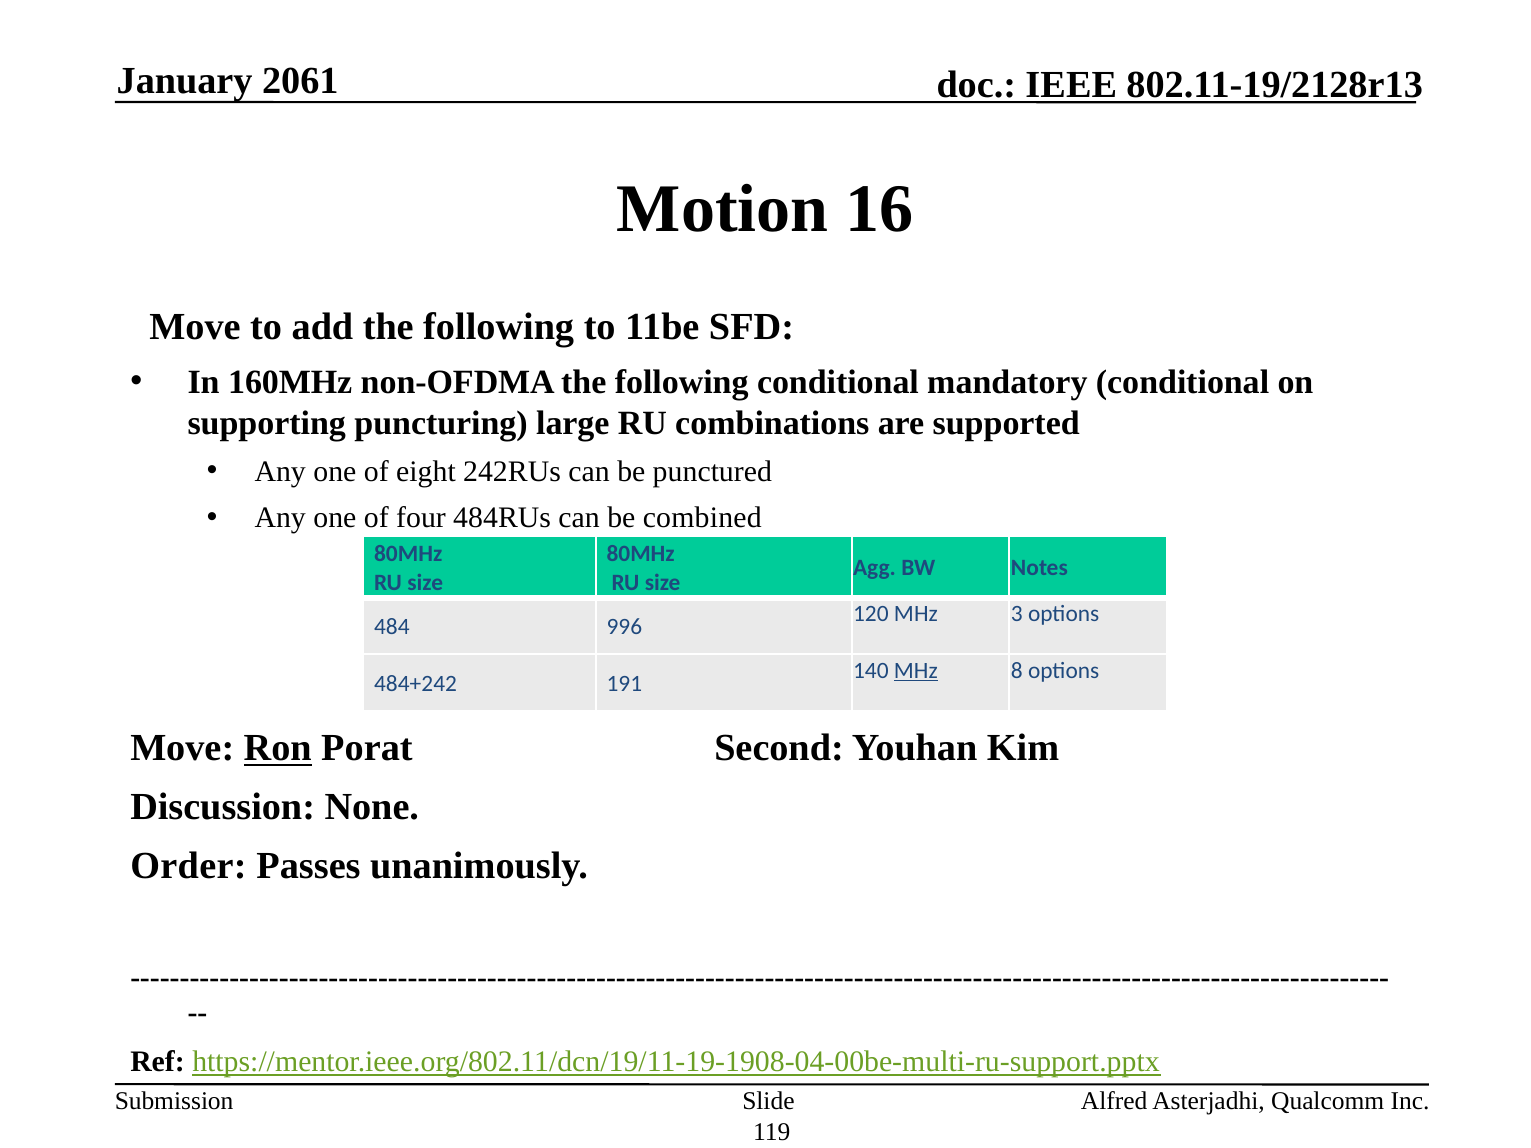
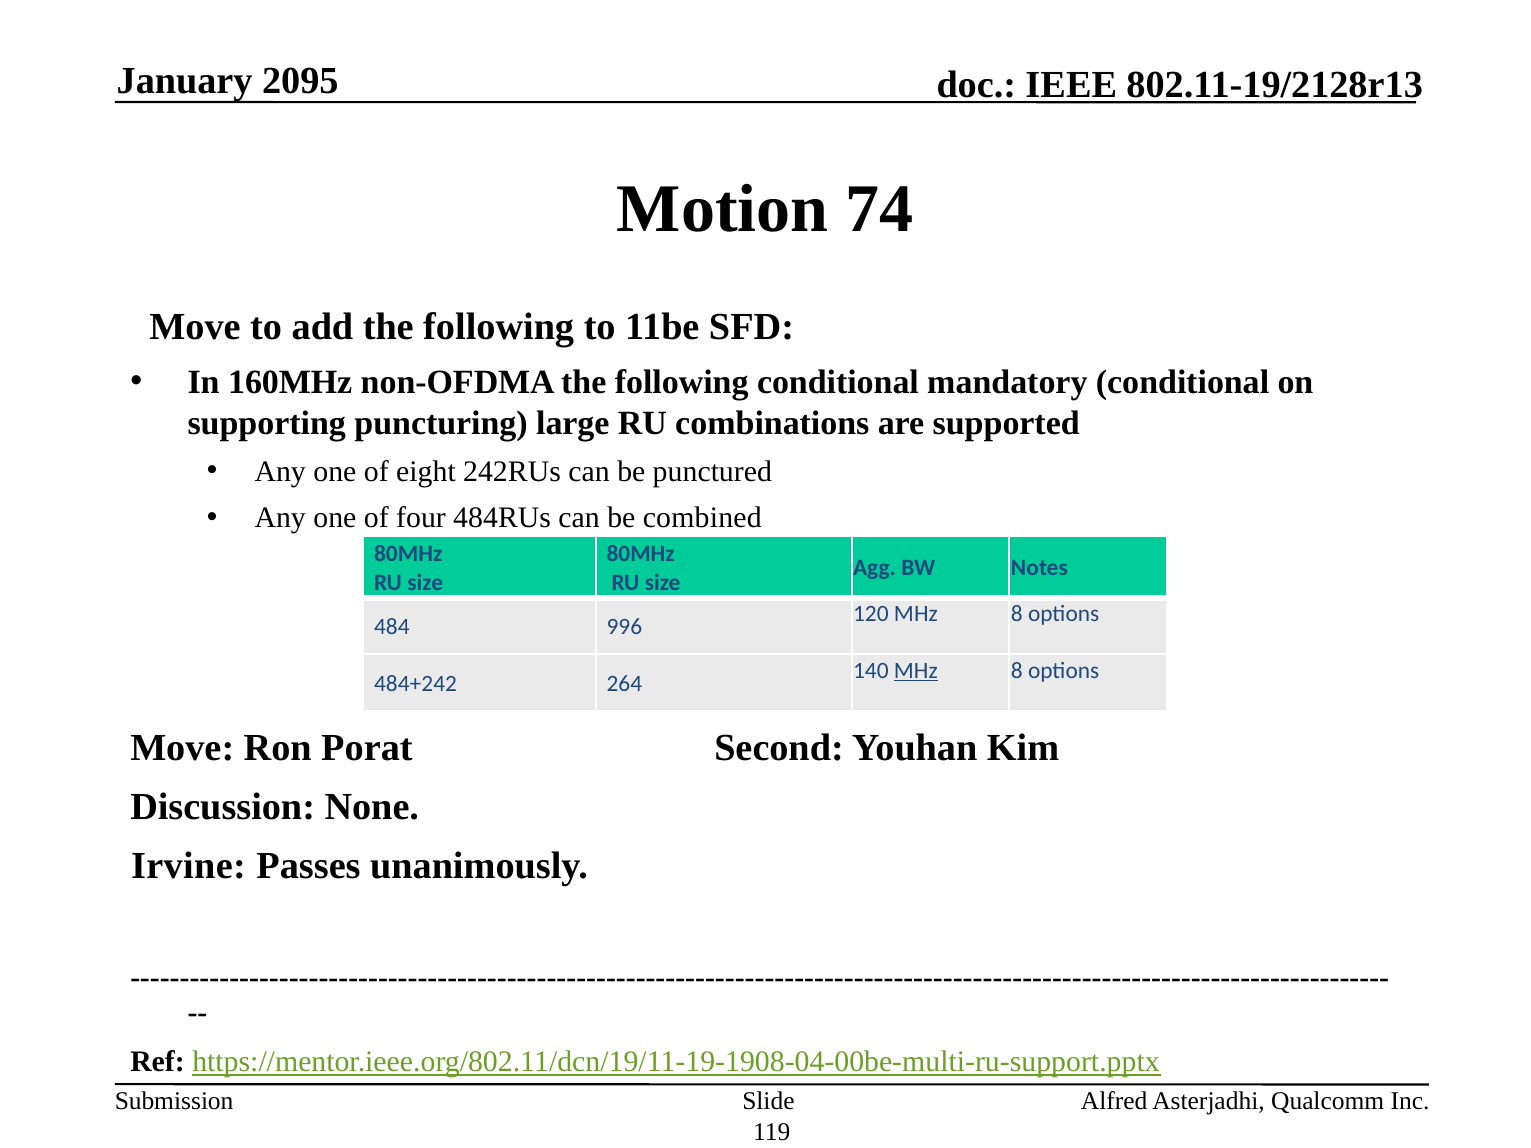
2061: 2061 -> 2095 (300, 81)
16: 16 -> 74 (879, 209)
120 MHz 3: 3 -> 8 (1017, 614)
191: 191 -> 264 (624, 684)
Ron underline: present -> none (278, 748)
Order: Order -> Irvine (188, 866)
